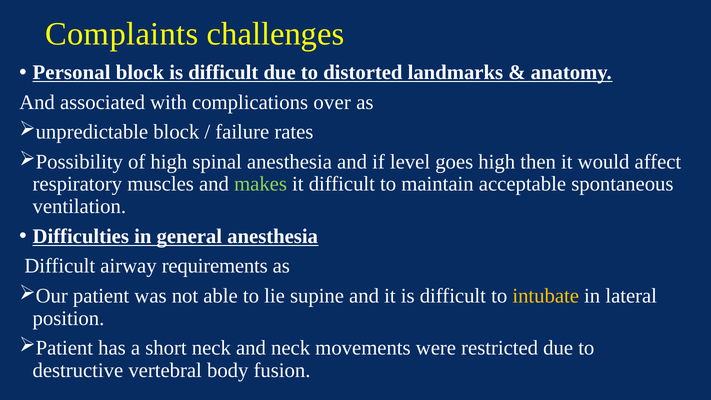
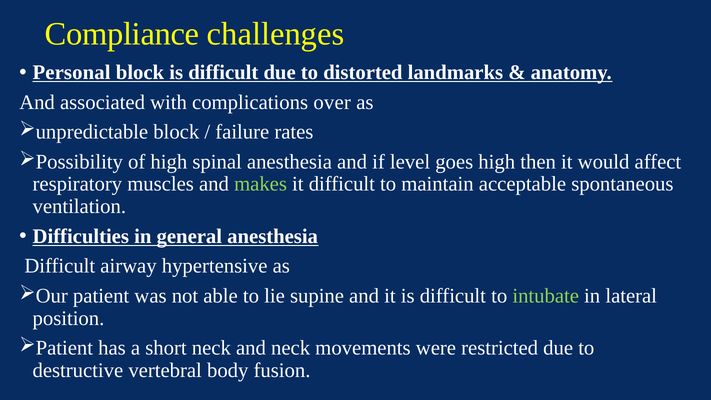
Complaints: Complaints -> Compliance (122, 34)
requirements: requirements -> hypertensive (215, 266)
intubate colour: yellow -> light green (546, 296)
